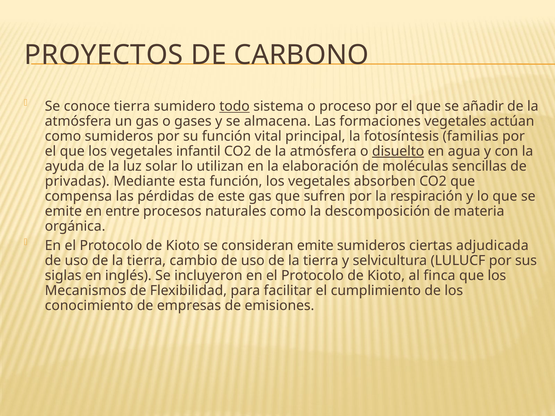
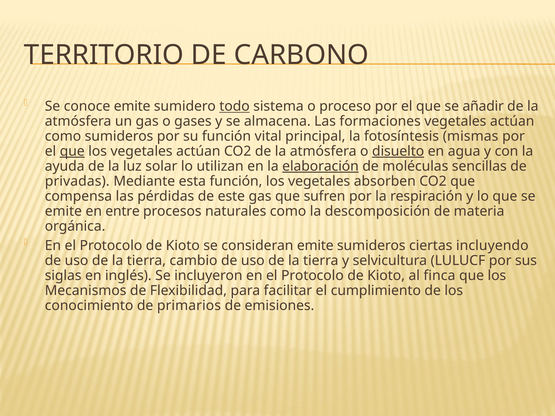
PROYECTOS: PROYECTOS -> TERRITORIO (104, 55)
conoce tierra: tierra -> emite (132, 106)
familias: familias -> mismas (471, 136)
que underline: none -> present (72, 151)
los vegetales infantil: infantil -> actúan (198, 151)
elaboración underline: none -> present (320, 166)
adjudicada: adjudicada -> incluyendo (492, 246)
empresas: empresas -> primarios (189, 306)
